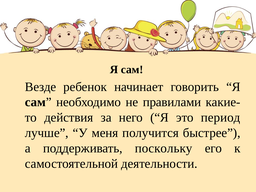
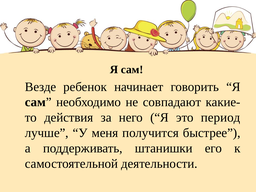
правилами: правилами -> совпадают (172, 102)
поскольку: поскольку -> штанишки (164, 148)
